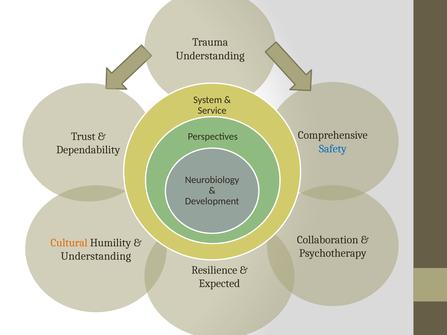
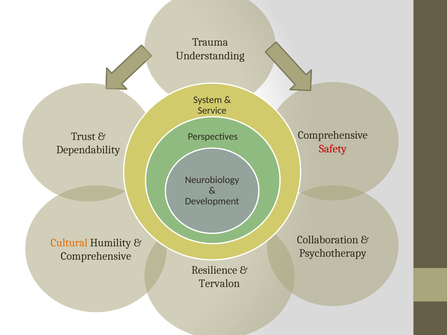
Safety colour: blue -> red (333, 149)
Understanding: Understanding -> Comprehensive (96, 256)
Expected: Expected -> Tervalon (219, 284)
